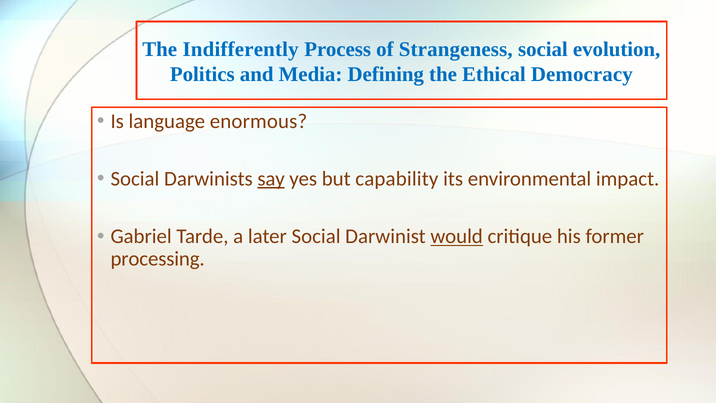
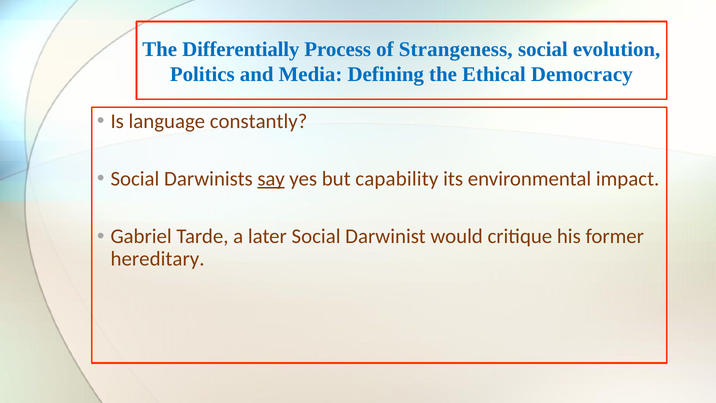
Indifferently: Indifferently -> Differentially (241, 49)
enormous: enormous -> constantly (259, 121)
would underline: present -> none (457, 236)
processing: processing -> hereditary (158, 259)
